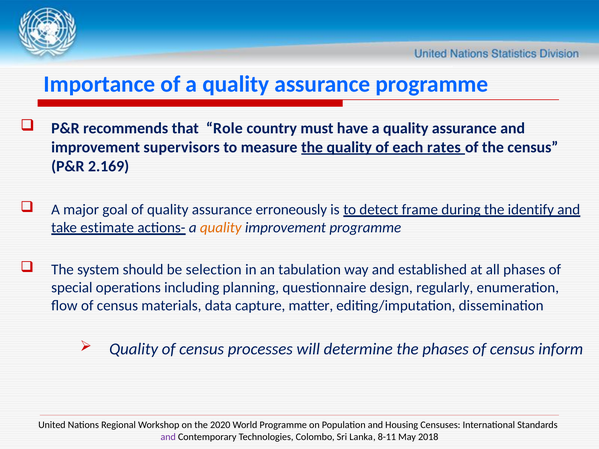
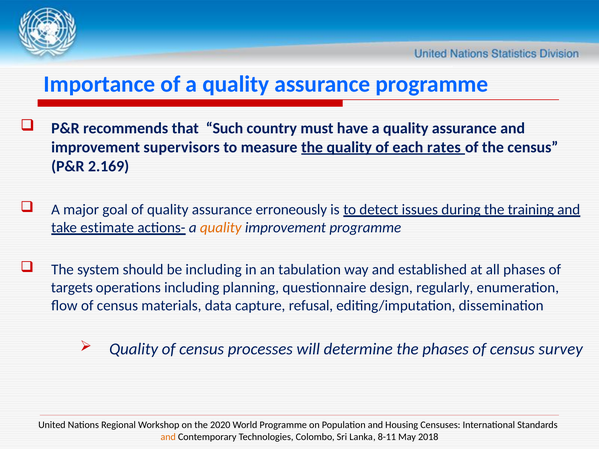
Role: Role -> Such (225, 128)
frame: frame -> issues (420, 210)
identify: identify -> training (531, 210)
be selection: selection -> including (214, 270)
special: special -> targets (72, 288)
matter: matter -> refusal (311, 306)
inform: inform -> survey (561, 349)
and colour: purple -> orange (168, 437)
